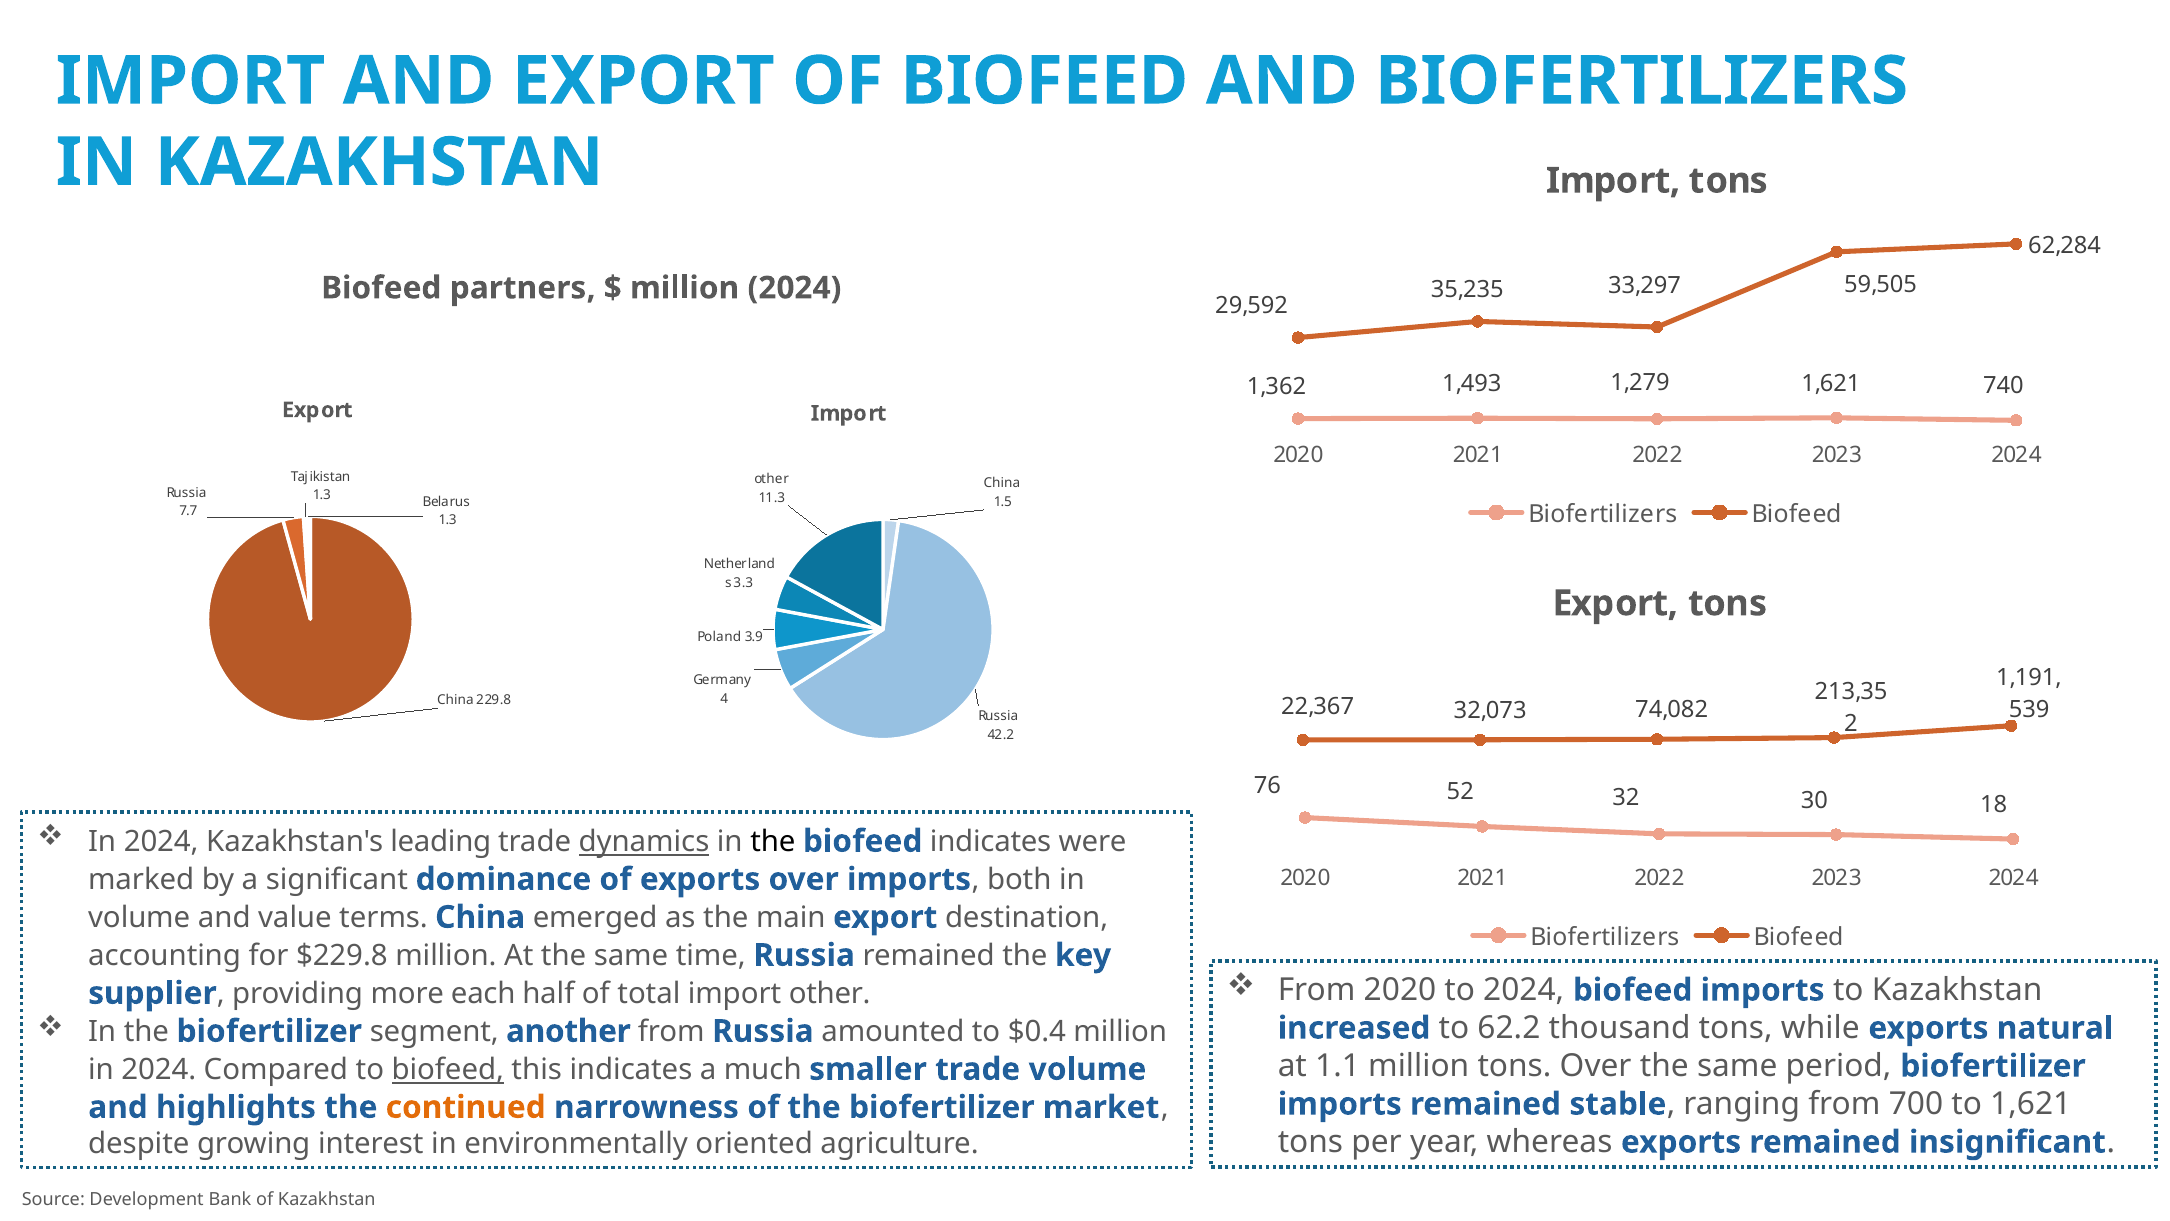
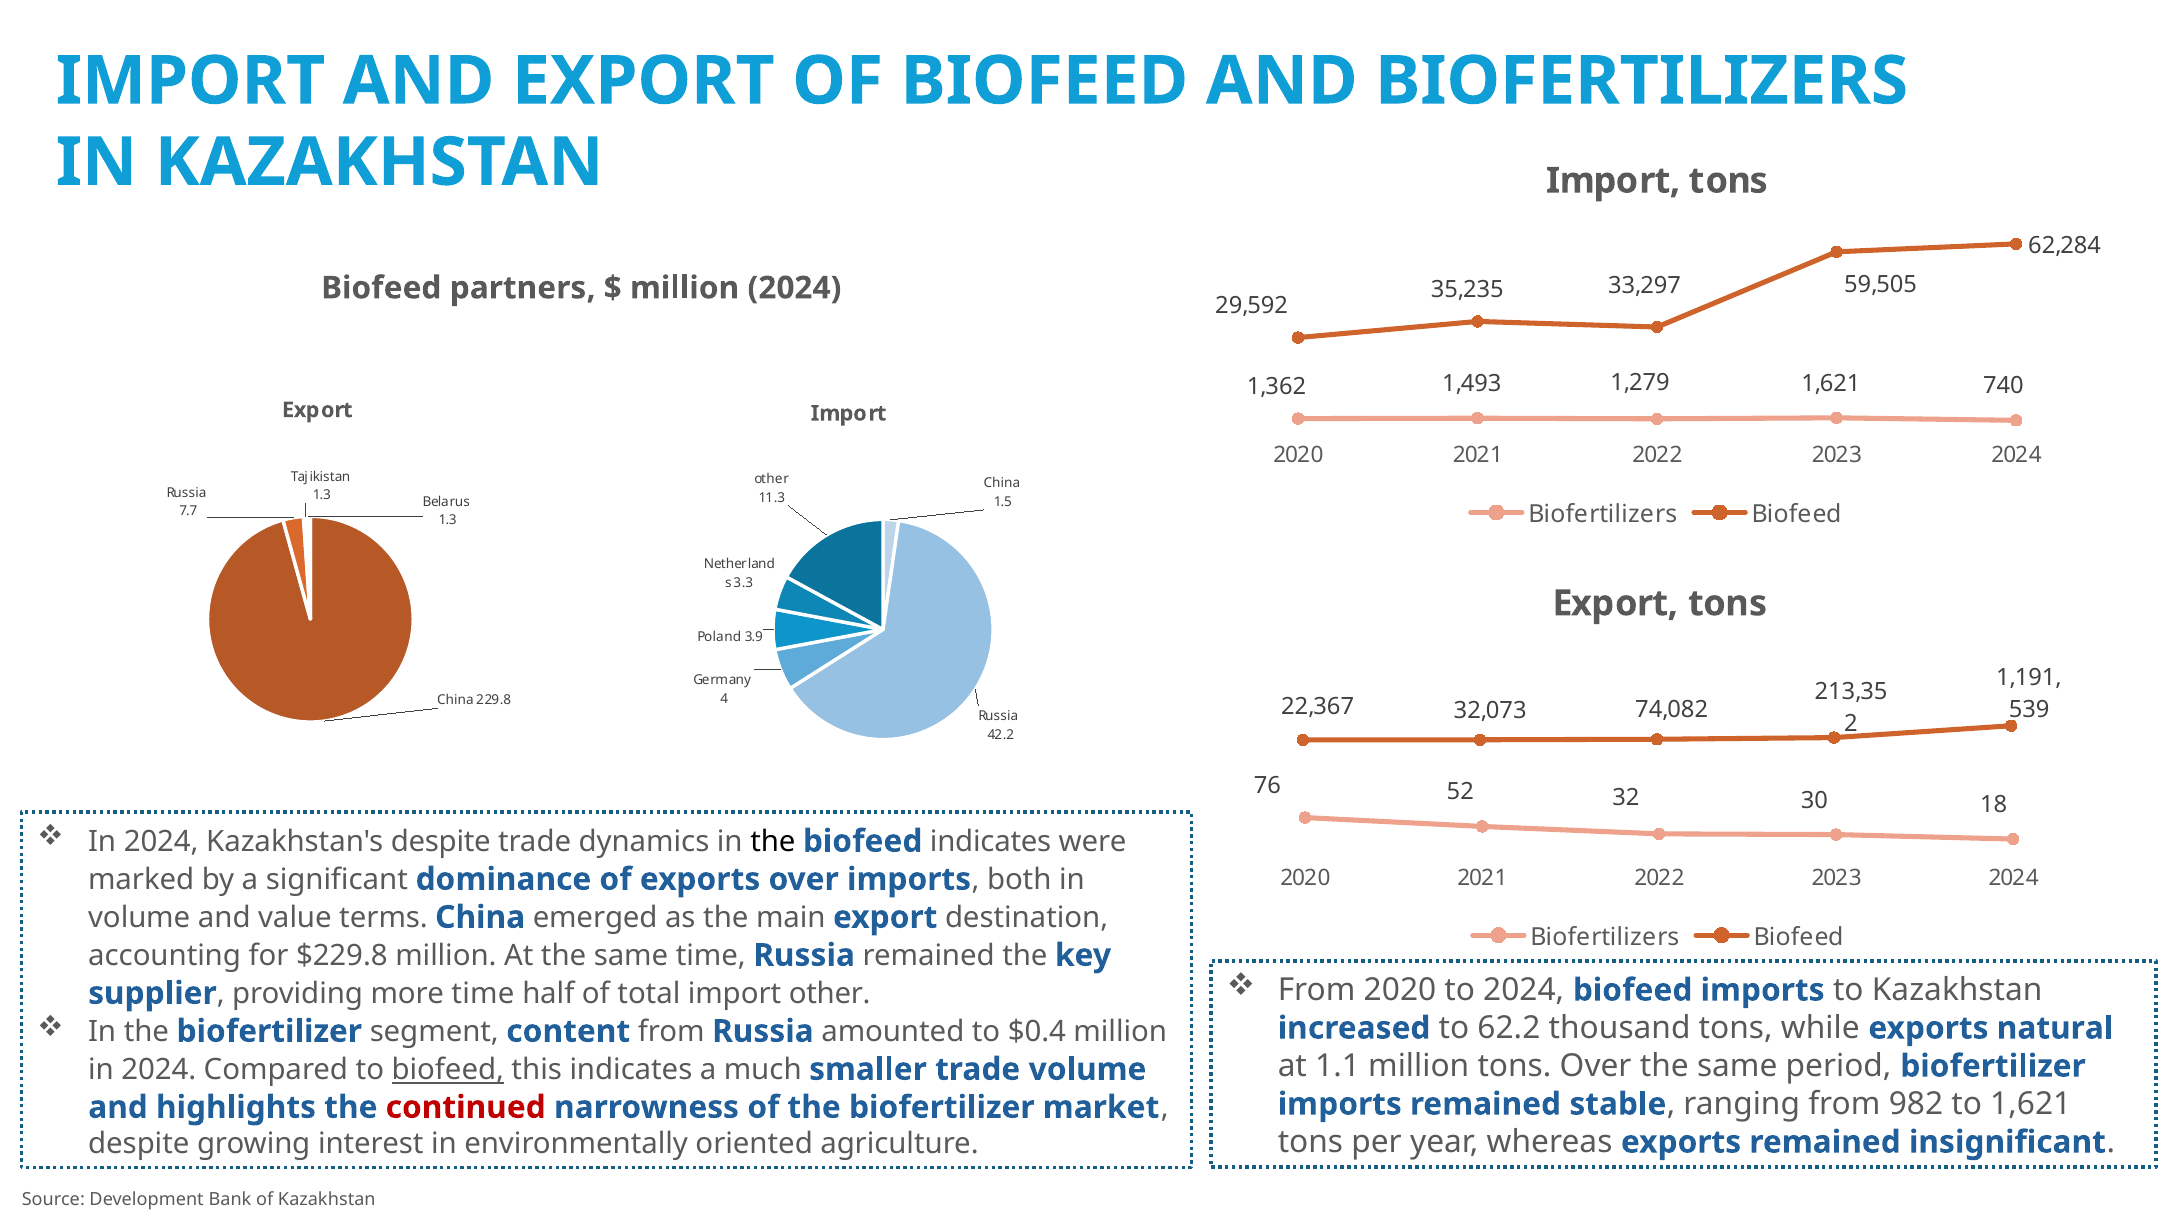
Kazakhstan's leading: leading -> despite (441, 842)
dynamics underline: present -> none (644, 842)
more each: each -> time (483, 994)
another: another -> content (568, 1031)
700: 700 -> 982 (1916, 1104)
continued colour: orange -> red (466, 1107)
